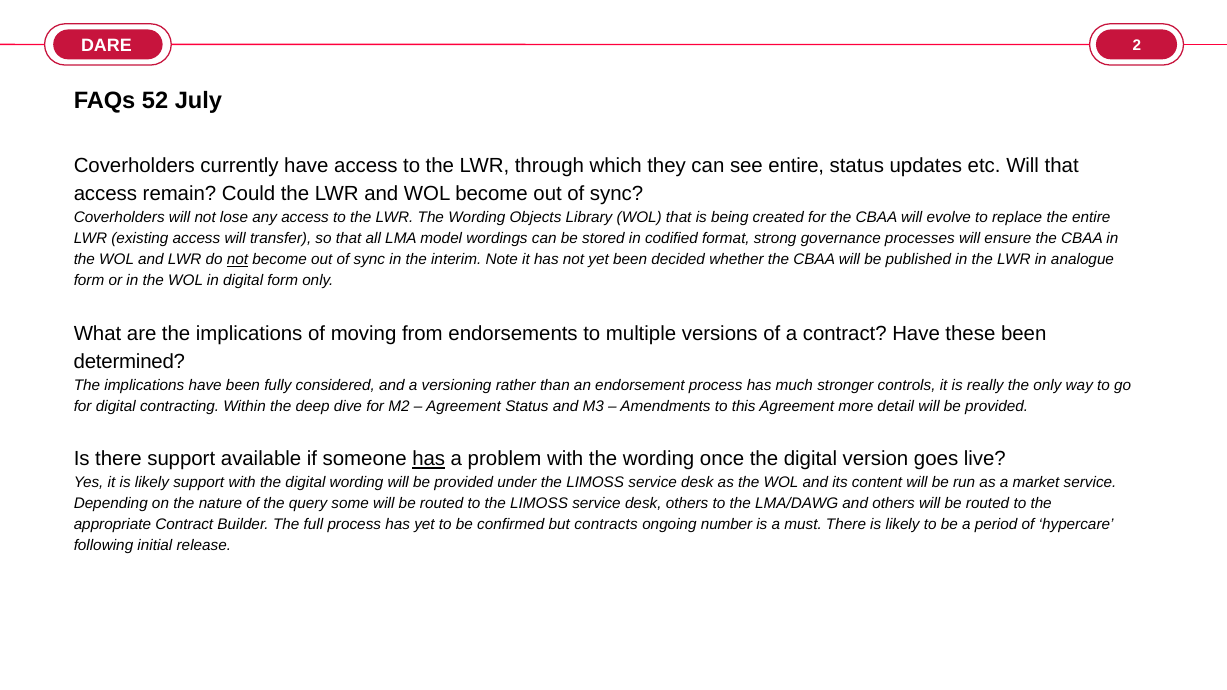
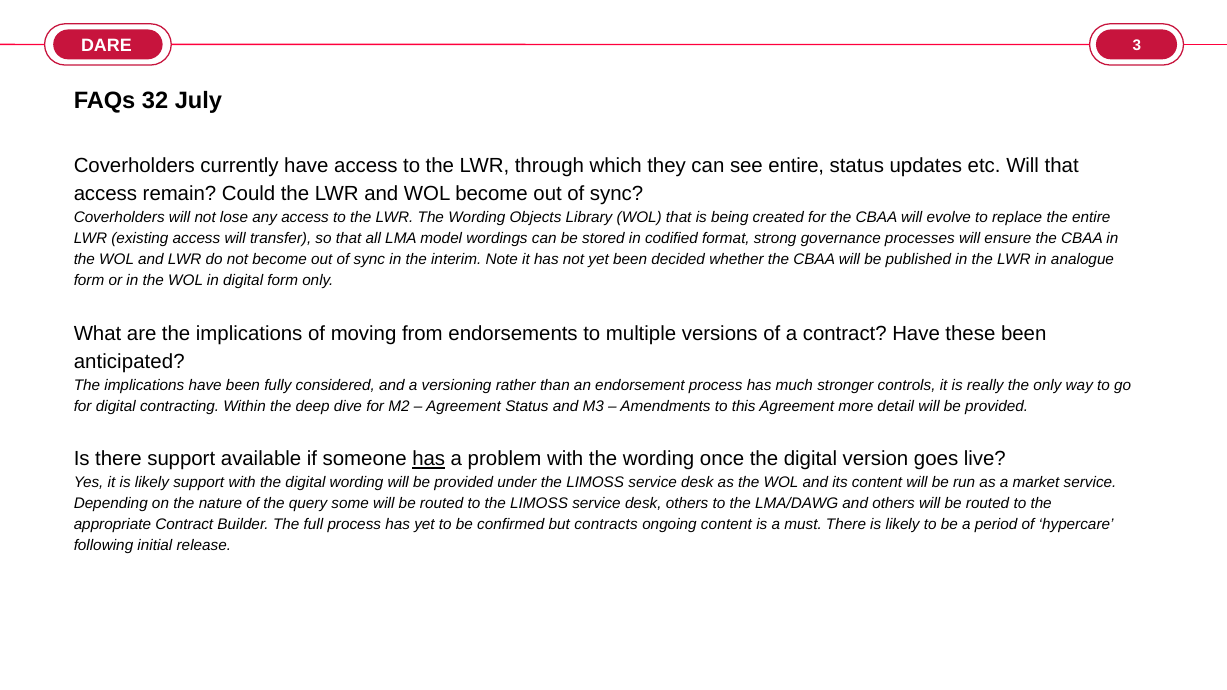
2: 2 -> 3 (1137, 45)
52: 52 -> 32 (155, 100)
not underline: present -> none (237, 259)
determined: determined -> anticipated (129, 362)
ongoing number: number -> content (726, 525)
